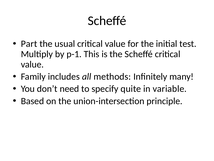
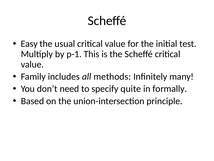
Part: Part -> Easy (29, 44)
variable: variable -> formally (170, 89)
